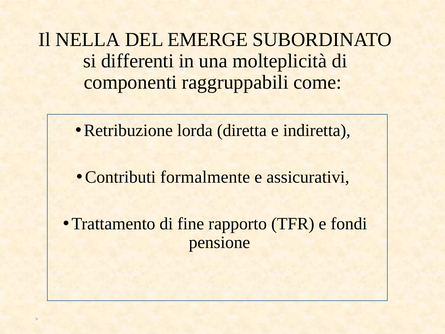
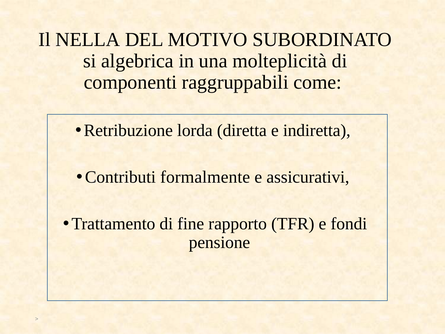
EMERGE: EMERGE -> MOTIVO (208, 40)
differenti: differenti -> algebrica (137, 61)
